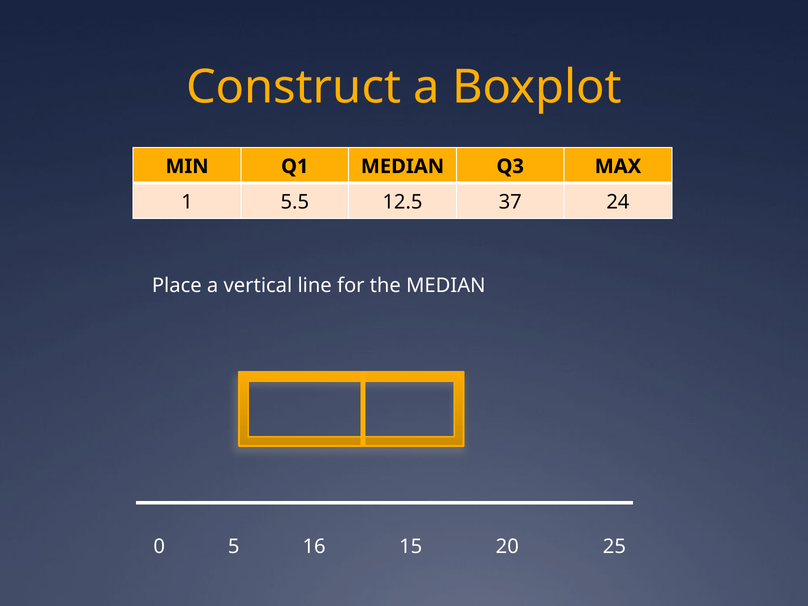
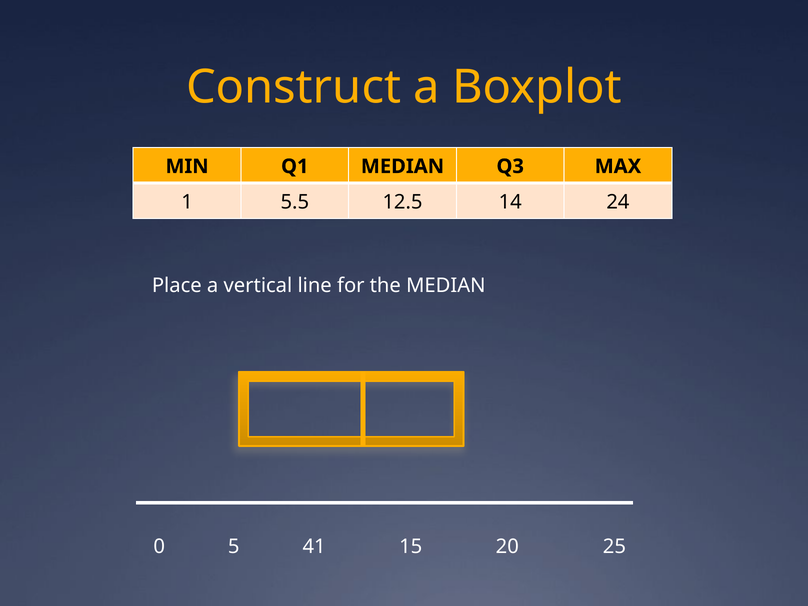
37: 37 -> 14 (510, 202)
16: 16 -> 41 (314, 547)
